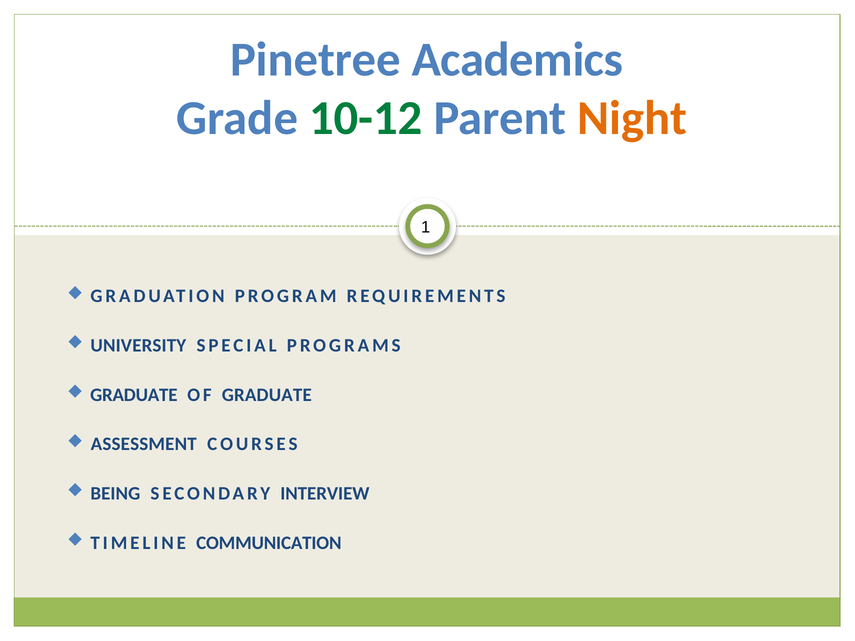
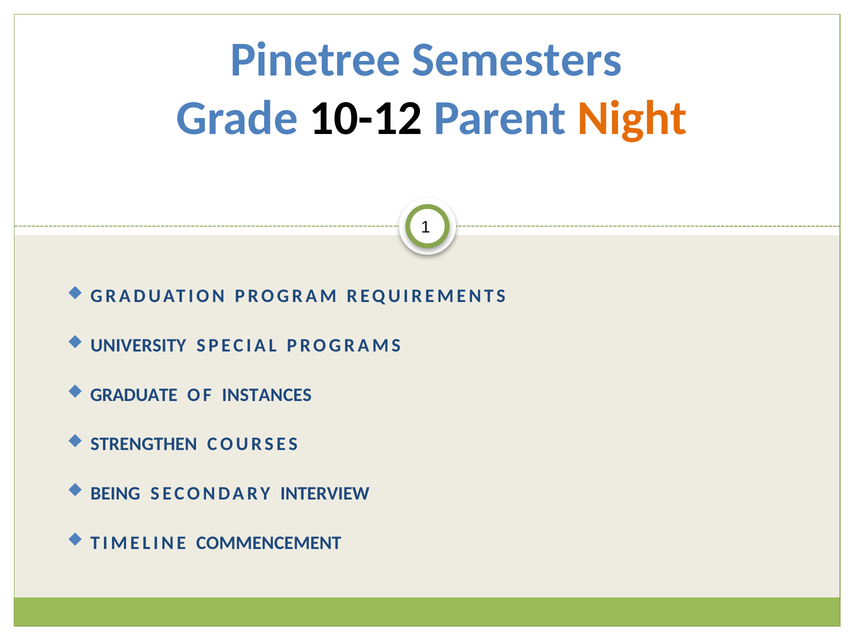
Academics: Academics -> Semesters (517, 60)
10-12 colour: green -> black (366, 118)
OF GRADUATE: GRADUATE -> INSTANCES (267, 395)
ASSESSMENT: ASSESSMENT -> STRENGTHEN (144, 444)
COMMUNICATION: COMMUNICATION -> COMMENCEMENT (269, 543)
